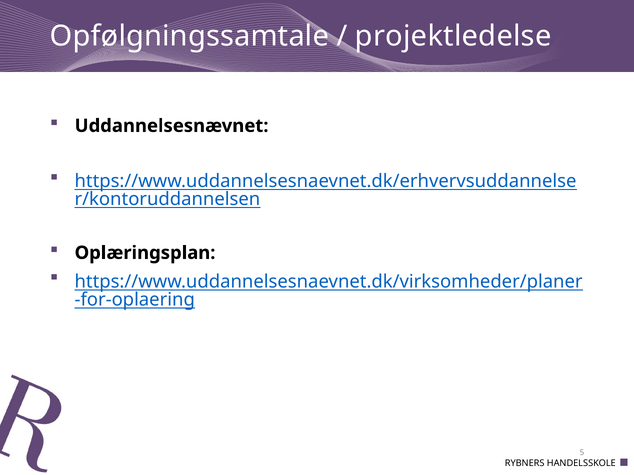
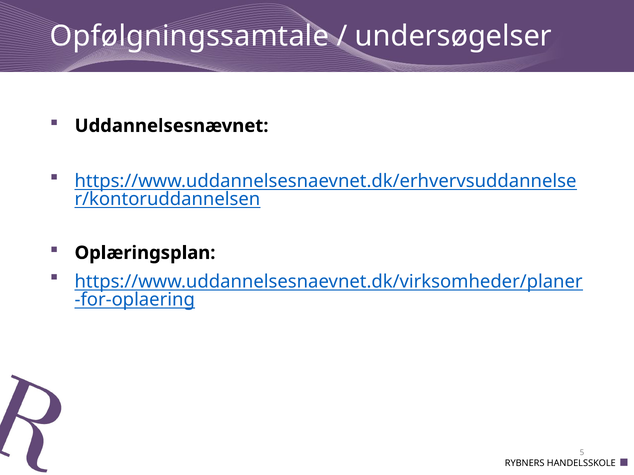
projektledelse: projektledelse -> undersøgelser (453, 36)
